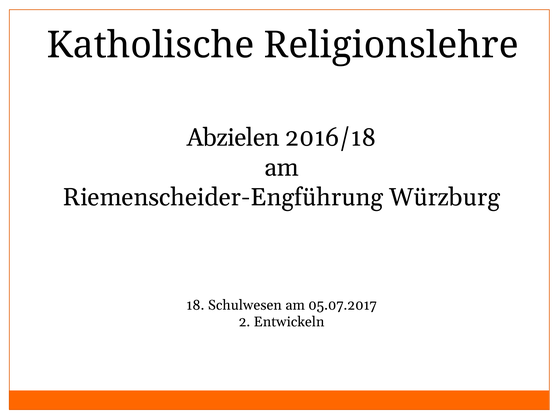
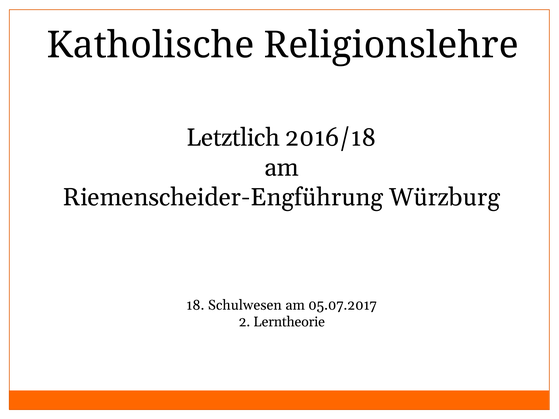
Abzielen: Abzielen -> Letztlich (233, 138)
Entwickeln: Entwickeln -> Lerntheorie (289, 322)
